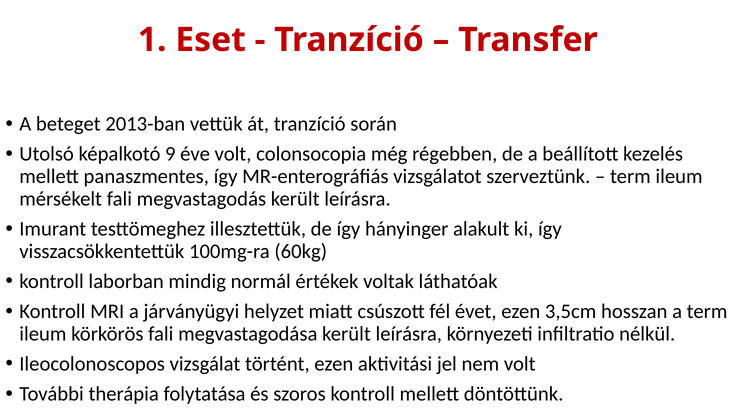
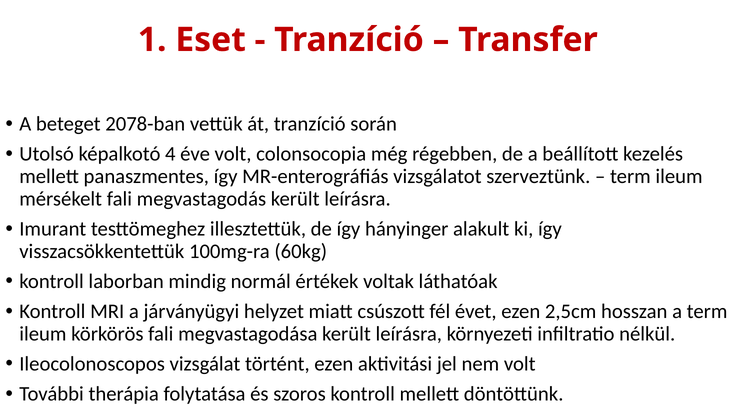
2013-ban: 2013-ban -> 2078-ban (145, 124)
9: 9 -> 4 (170, 154)
3,5cm: 3,5cm -> 2,5cm (571, 311)
